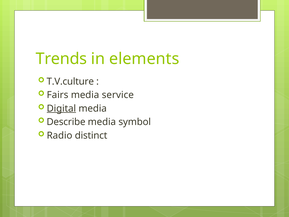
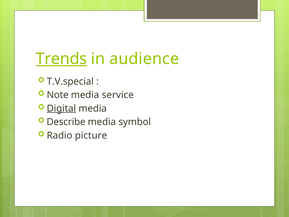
Trends underline: none -> present (61, 59)
elements: elements -> audience (144, 59)
T.V.culture: T.V.culture -> T.V.special (70, 81)
Fairs: Fairs -> Note (58, 95)
distinct: distinct -> picture (91, 135)
